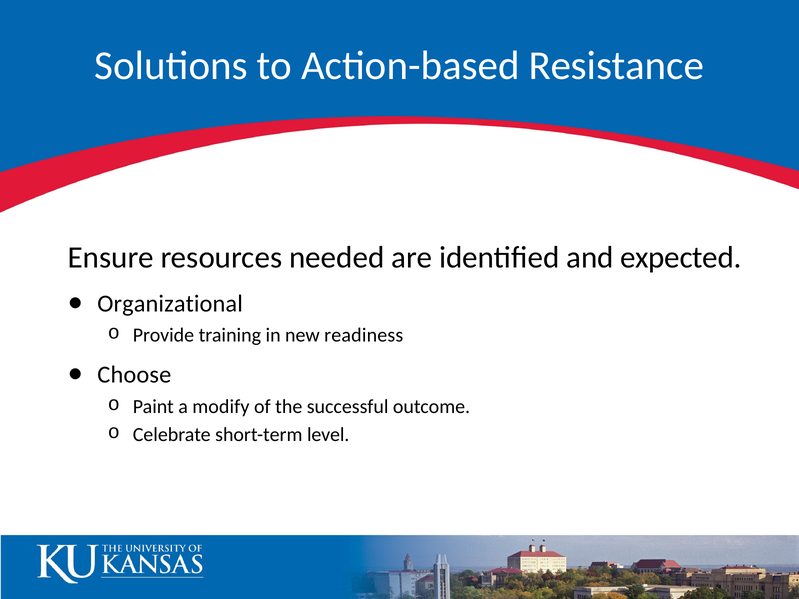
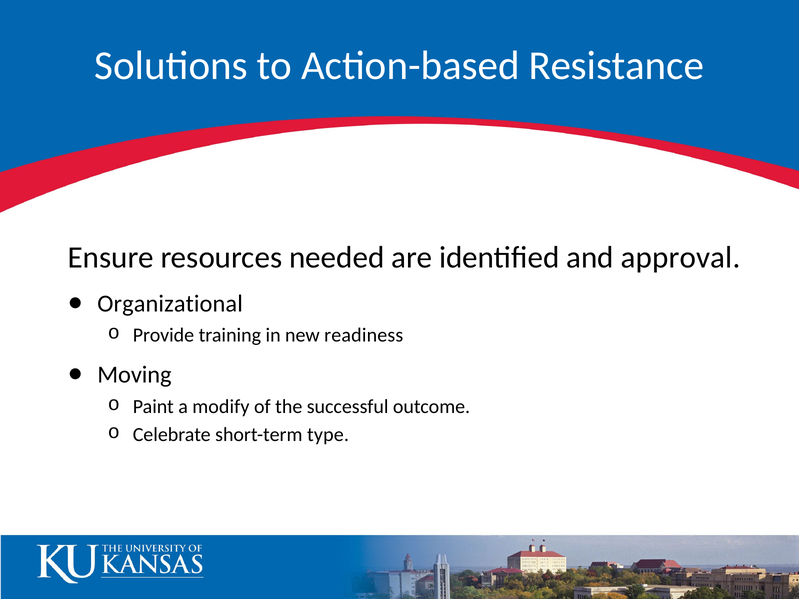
expected: expected -> approval (681, 258)
Choose: Choose -> Moving (134, 375)
level: level -> type (328, 435)
